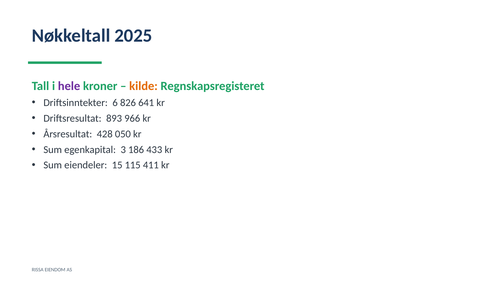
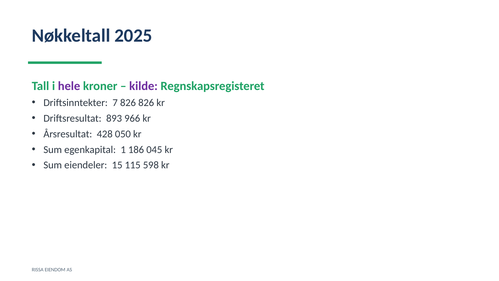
kilde colour: orange -> purple (143, 86)
6: 6 -> 7 (115, 103)
826 641: 641 -> 826 (146, 103)
3: 3 -> 1 (123, 149)
433: 433 -> 045 (154, 149)
411: 411 -> 598 (151, 165)
